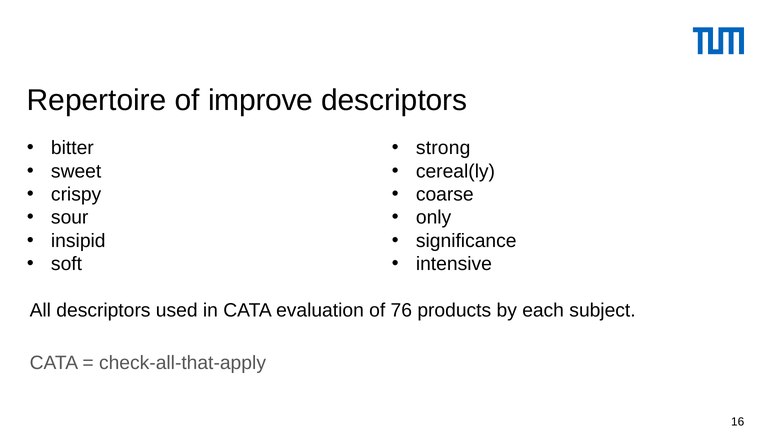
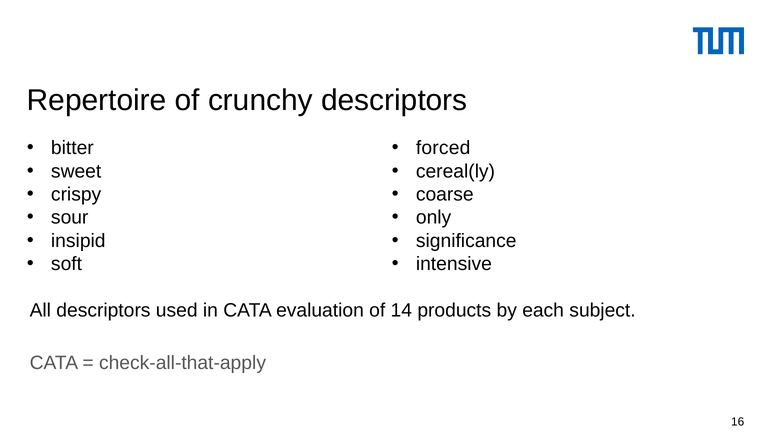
improve: improve -> crunchy (260, 100)
strong: strong -> forced (443, 148)
76: 76 -> 14 (401, 310)
